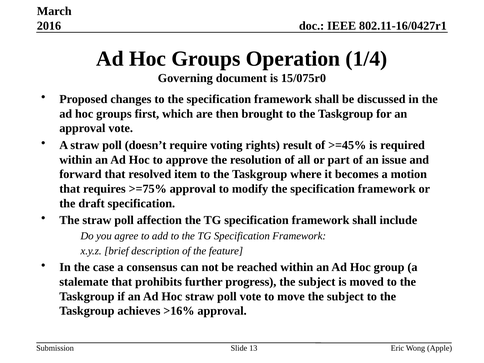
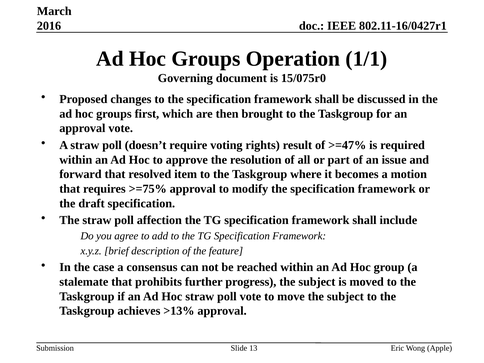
1/4: 1/4 -> 1/1 (367, 59)
>=45%: >=45% -> >=47% (347, 145)
>16%: >16% -> >13% (179, 311)
